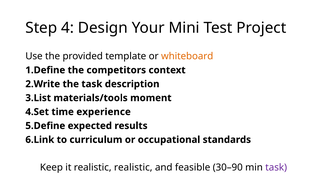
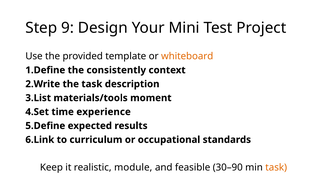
4: 4 -> 9 (68, 28)
competitors: competitors -> consistently (116, 70)
realistic realistic: realistic -> module (133, 168)
task colour: purple -> orange (276, 168)
